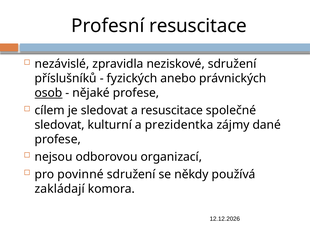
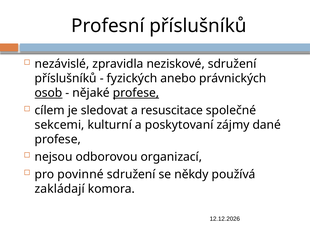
Profesní resuscitace: resuscitace -> příslušníků (198, 26)
profese underline: none -> present (136, 93)
sledovat: sledovat -> sekcemi (60, 125)
prezidentka: prezidentka -> poskytovaní (179, 125)
